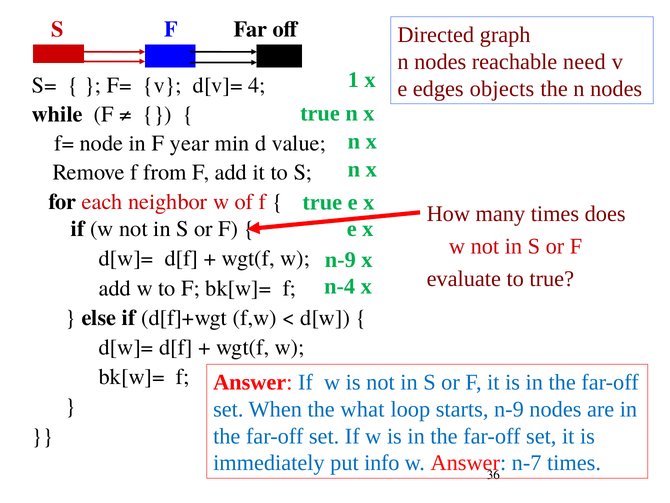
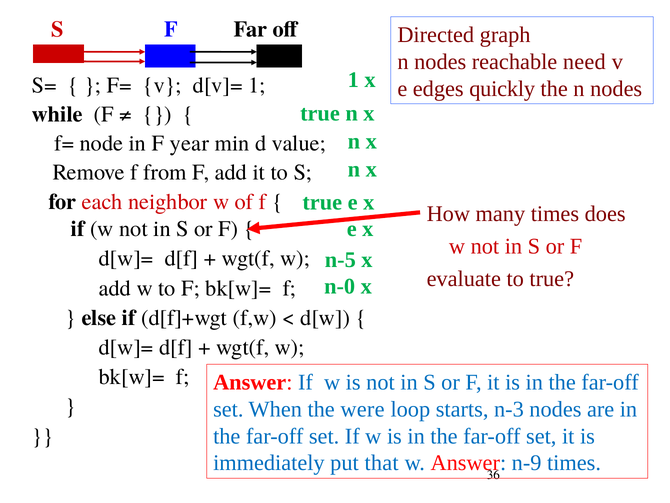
d[v]= 4: 4 -> 1 (257, 85)
objects: objects -> quickly (502, 89)
n-9: n-9 -> n-5 (340, 259)
n-4: n-4 -> n-0 (340, 286)
what: what -> were (363, 409)
starts n-9: n-9 -> n-3 (509, 409)
info: info -> that (382, 463)
n-7: n-7 -> n-9 (527, 463)
